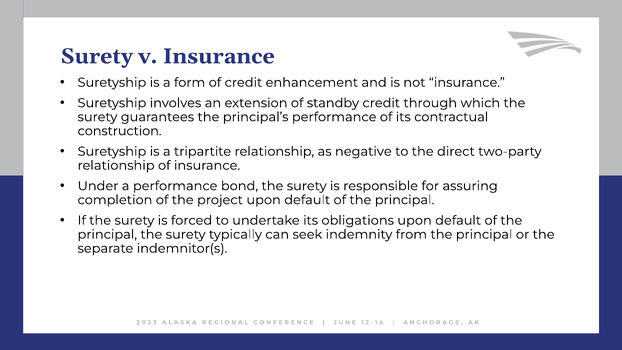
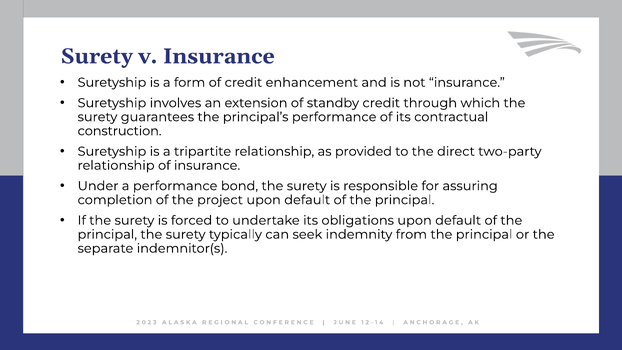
negative: negative -> provided (363, 151)
